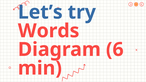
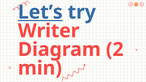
Let’s underline: none -> present (40, 12)
Words: Words -> Writer (49, 31)
6: 6 -> 2 (115, 50)
